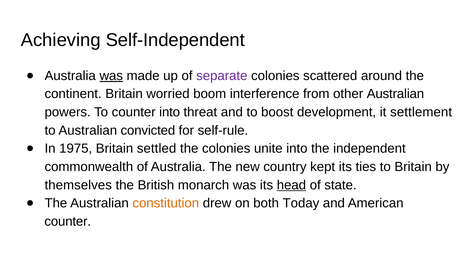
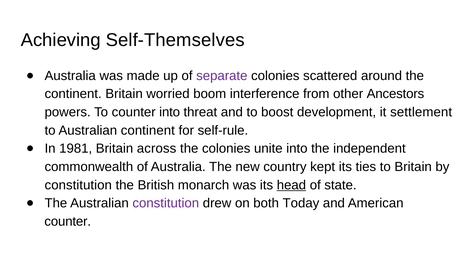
Self-Independent: Self-Independent -> Self-Themselves (175, 40)
was underline: present -> none (111, 76)
other Australian: Australian -> Ancestors (395, 94)
Australian convicted: convicted -> continent (148, 130)
1975: 1975 -> 1981 (76, 148)
settled: settled -> across (157, 148)
themselves: themselves -> constitution (78, 185)
constitution colour: orange -> purple (166, 203)
